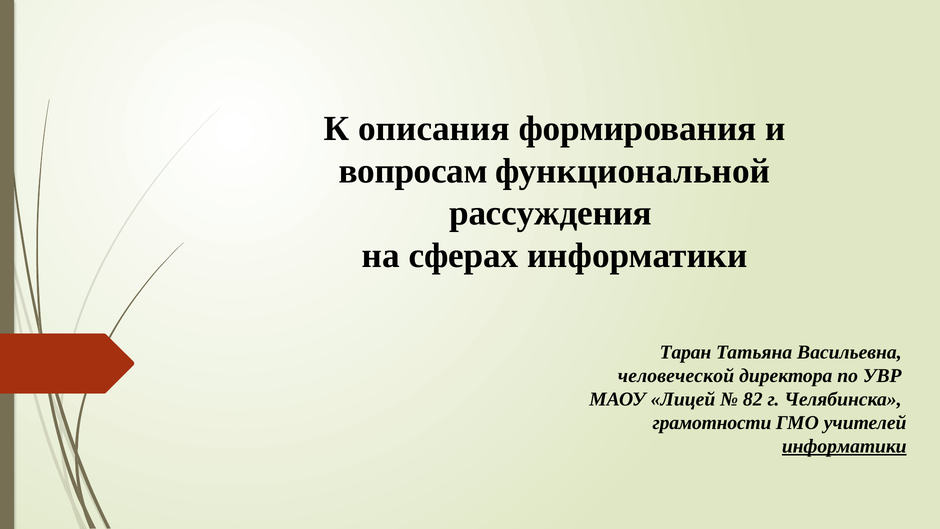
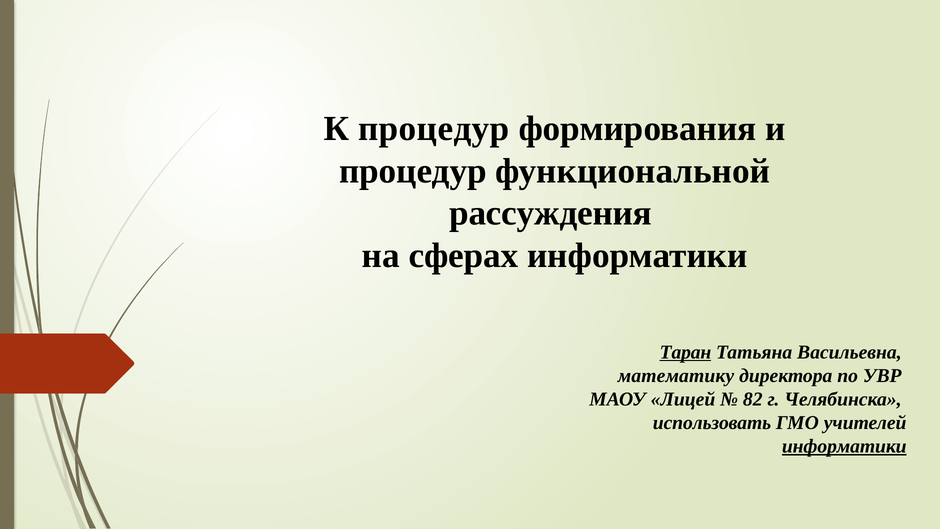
К описания: описания -> процедур (434, 129)
вопросам: вопросам -> процедур (413, 171)
Таран underline: none -> present (686, 352)
человеческой: человеческой -> математику (676, 375)
грамотности: грамотности -> использовать (712, 422)
